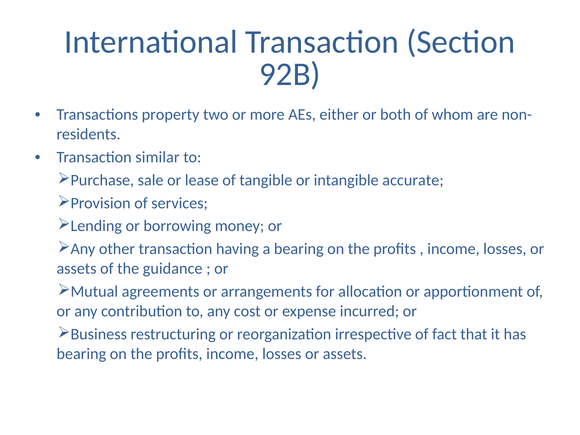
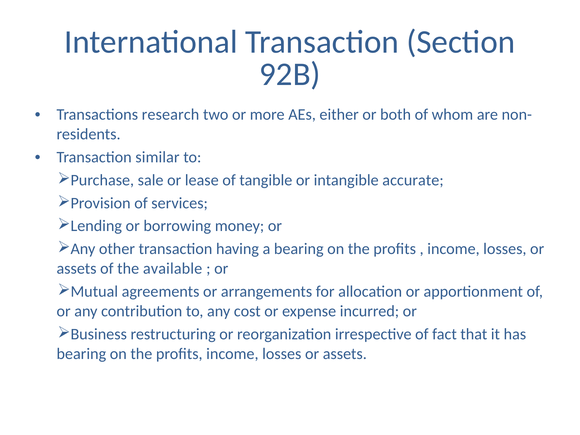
property: property -> research (170, 114)
guidance: guidance -> available (173, 269)
